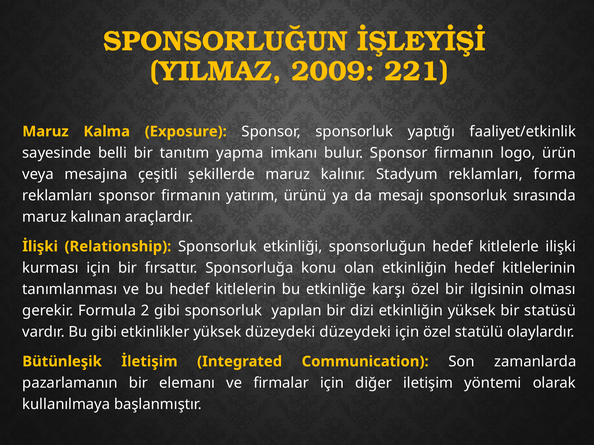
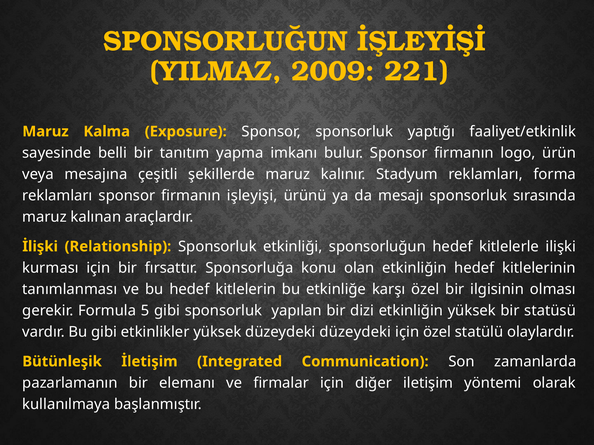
yatırım: yatırım -> işleyişi (252, 196)
2: 2 -> 5 (145, 311)
